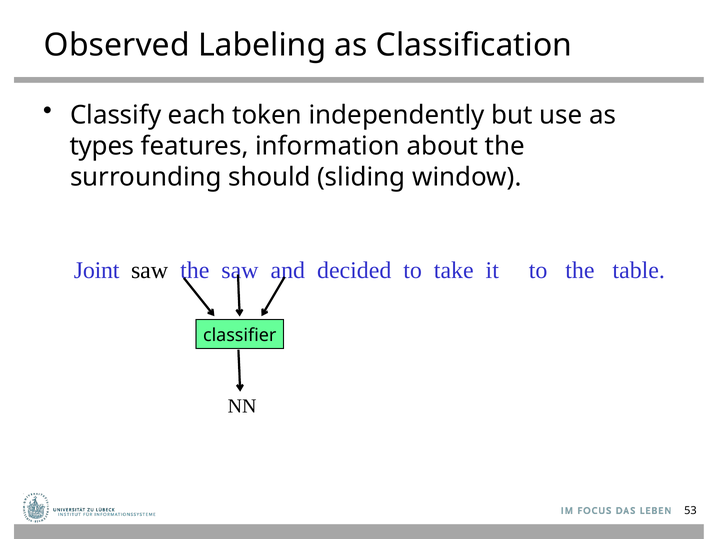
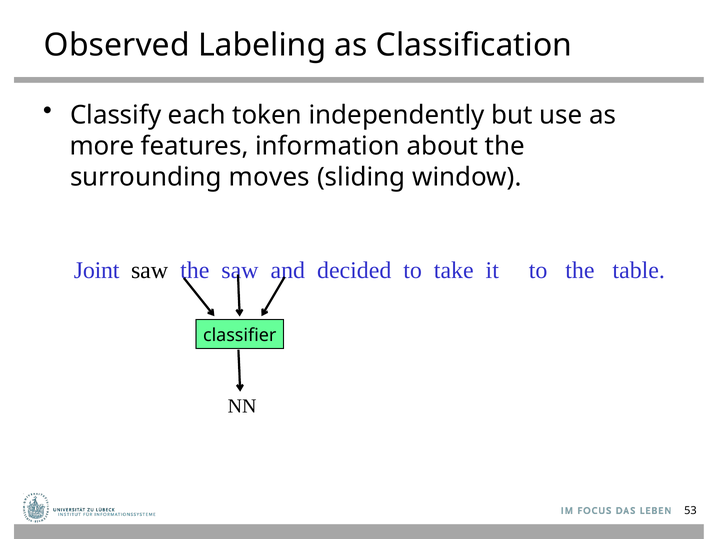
types: types -> more (102, 146)
should: should -> moves (269, 177)
